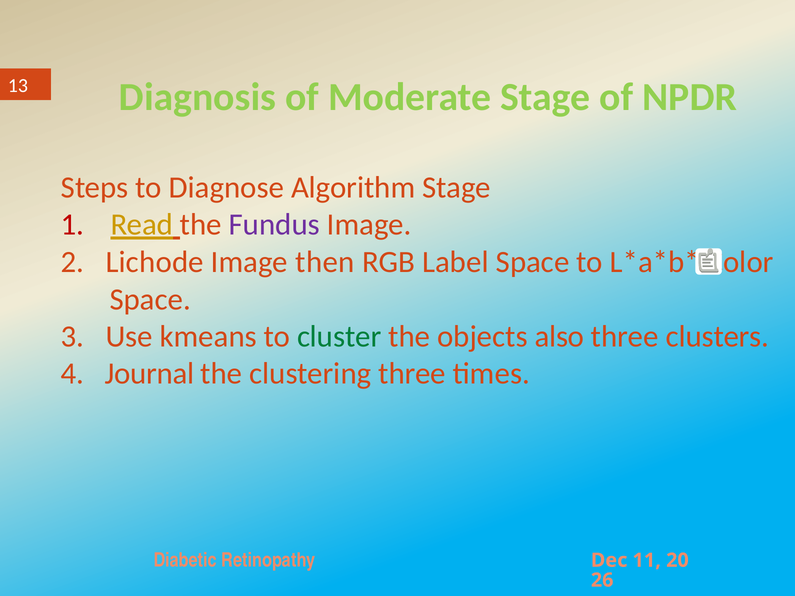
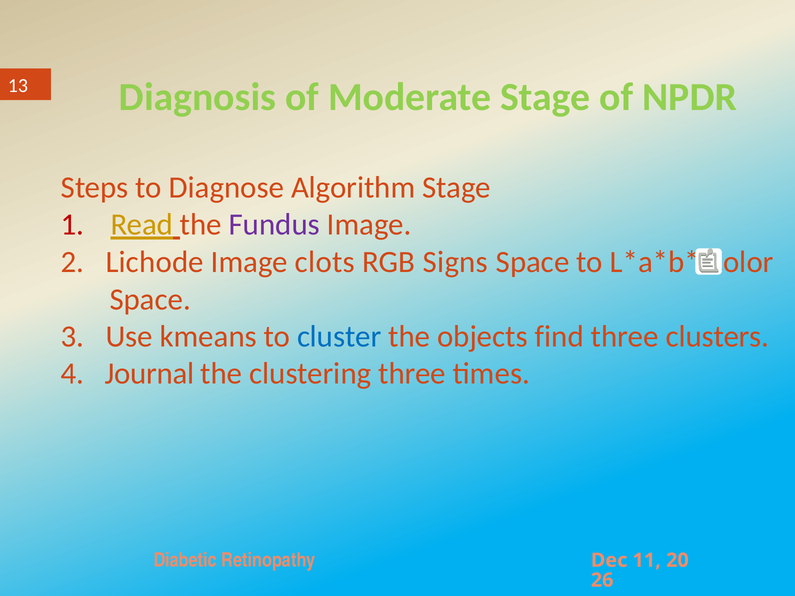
then: then -> clots (325, 262)
Label: Label -> Signs (455, 262)
cluster colour: green -> blue (339, 337)
also: also -> find (559, 337)
